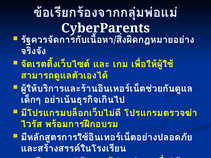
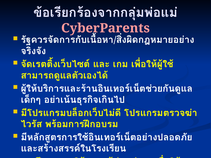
CyberParents colour: white -> pink (105, 28)
